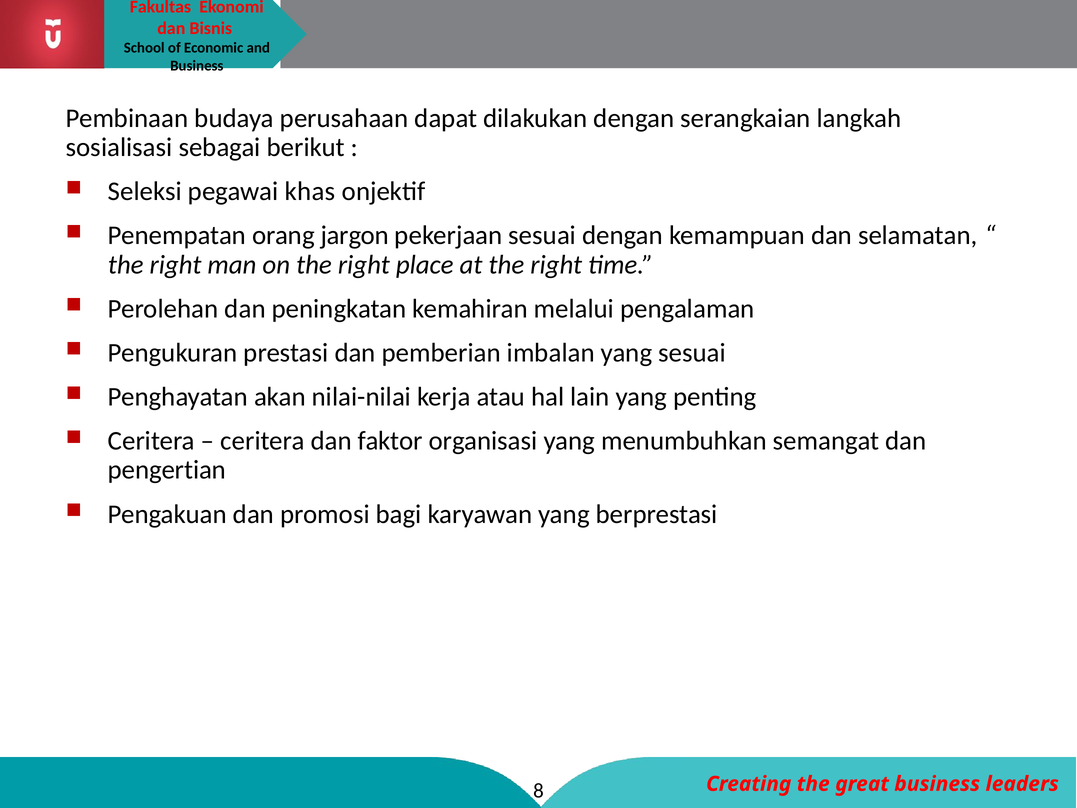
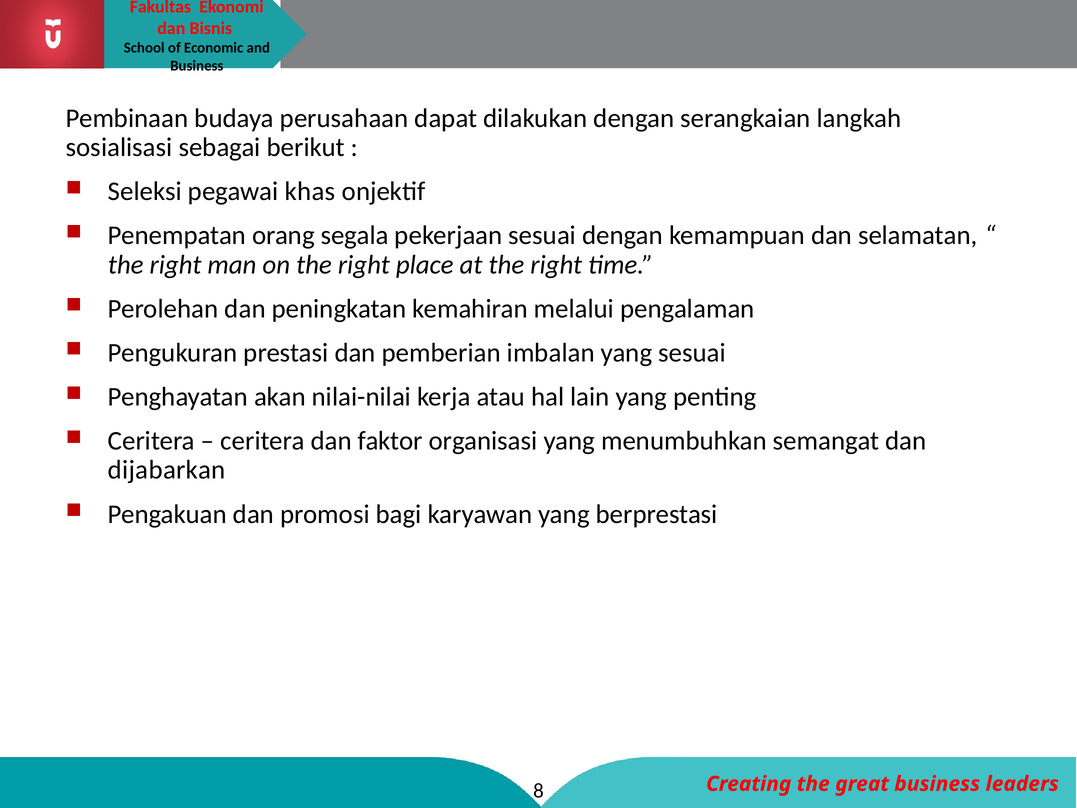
jargon: jargon -> segala (355, 236)
pengertian: pengertian -> dijabarkan (167, 470)
